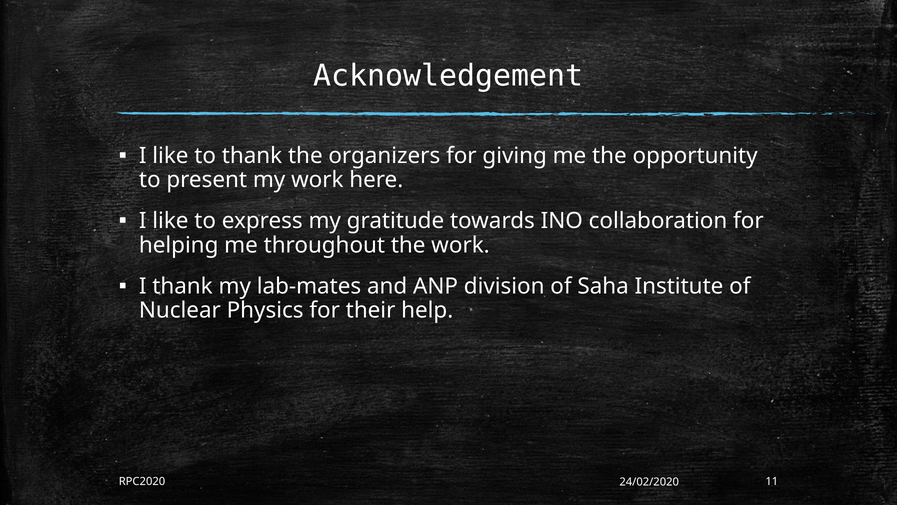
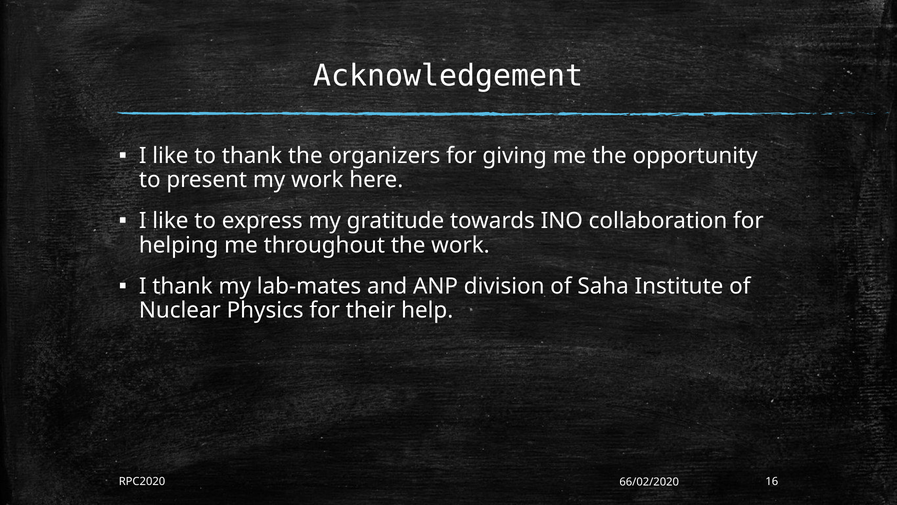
11: 11 -> 16 (772, 481)
24/02/2020: 24/02/2020 -> 66/02/2020 (649, 482)
